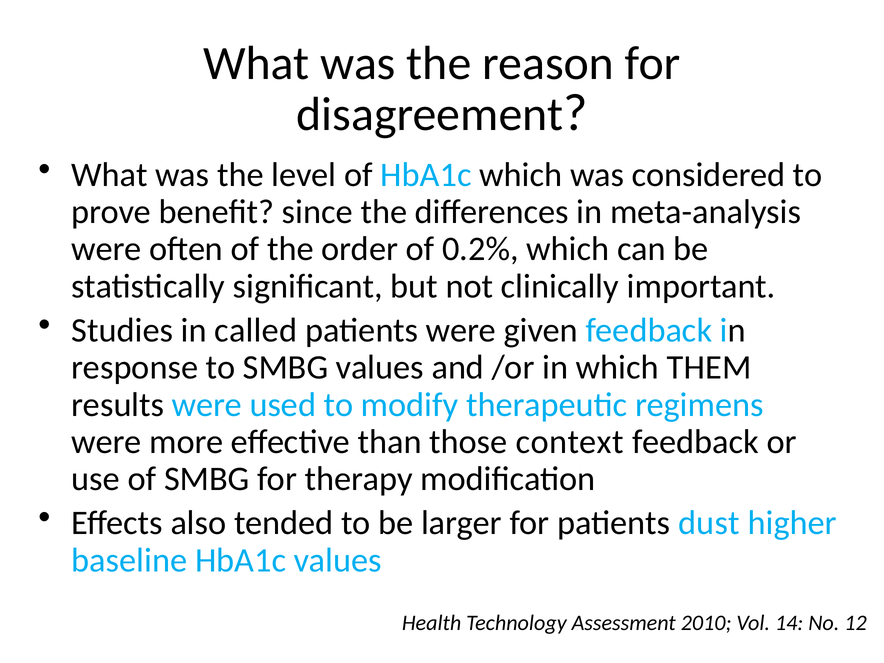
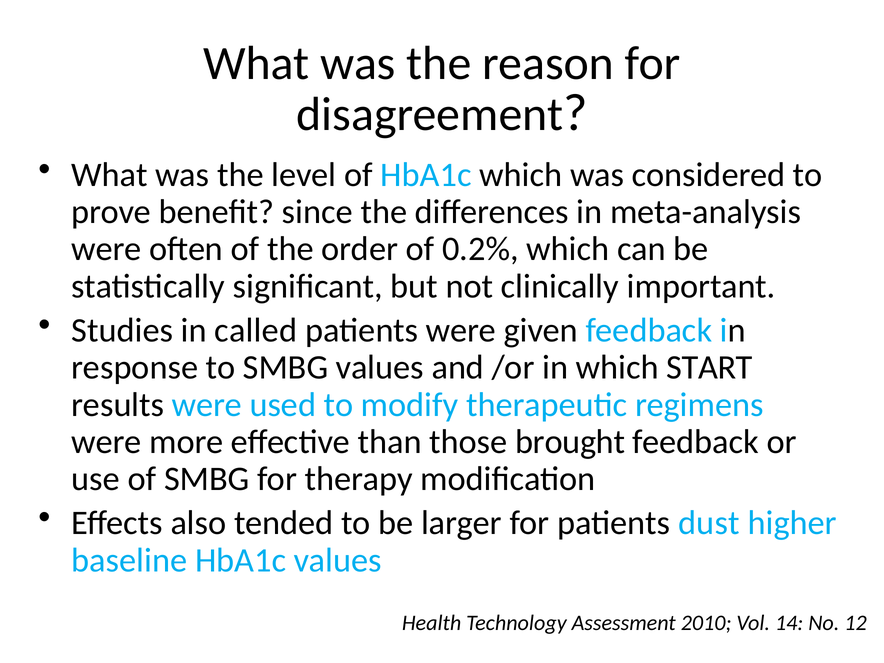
THEM: THEM -> START (709, 368)
context: context -> brought (570, 442)
